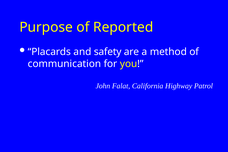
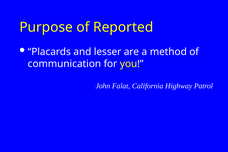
safety: safety -> lesser (108, 52)
